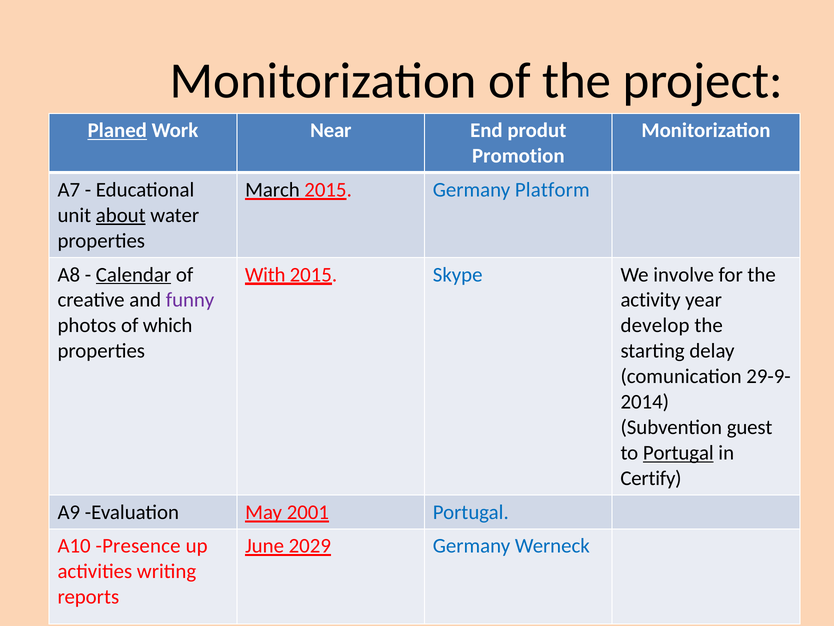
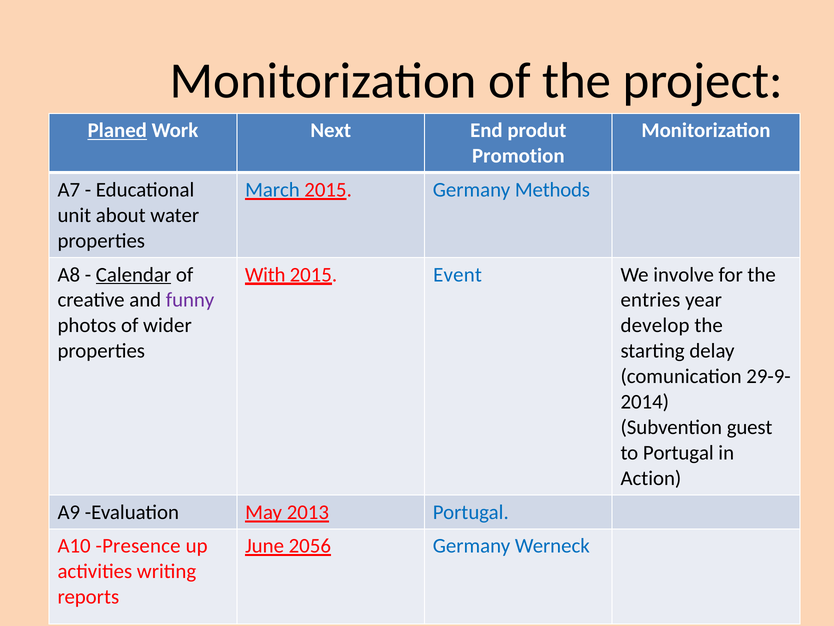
Near: Near -> Next (331, 130)
March colour: black -> blue (272, 190)
Platform: Platform -> Methods (552, 190)
about underline: present -> none (121, 215)
Skype: Skype -> Event (458, 274)
activity: activity -> entries (650, 300)
which: which -> wider (167, 325)
Portugal underline: present -> none (678, 453)
Certify: Certify -> Action (651, 478)
2001: 2001 -> 2013 (308, 512)
2029: 2029 -> 2056 (310, 546)
